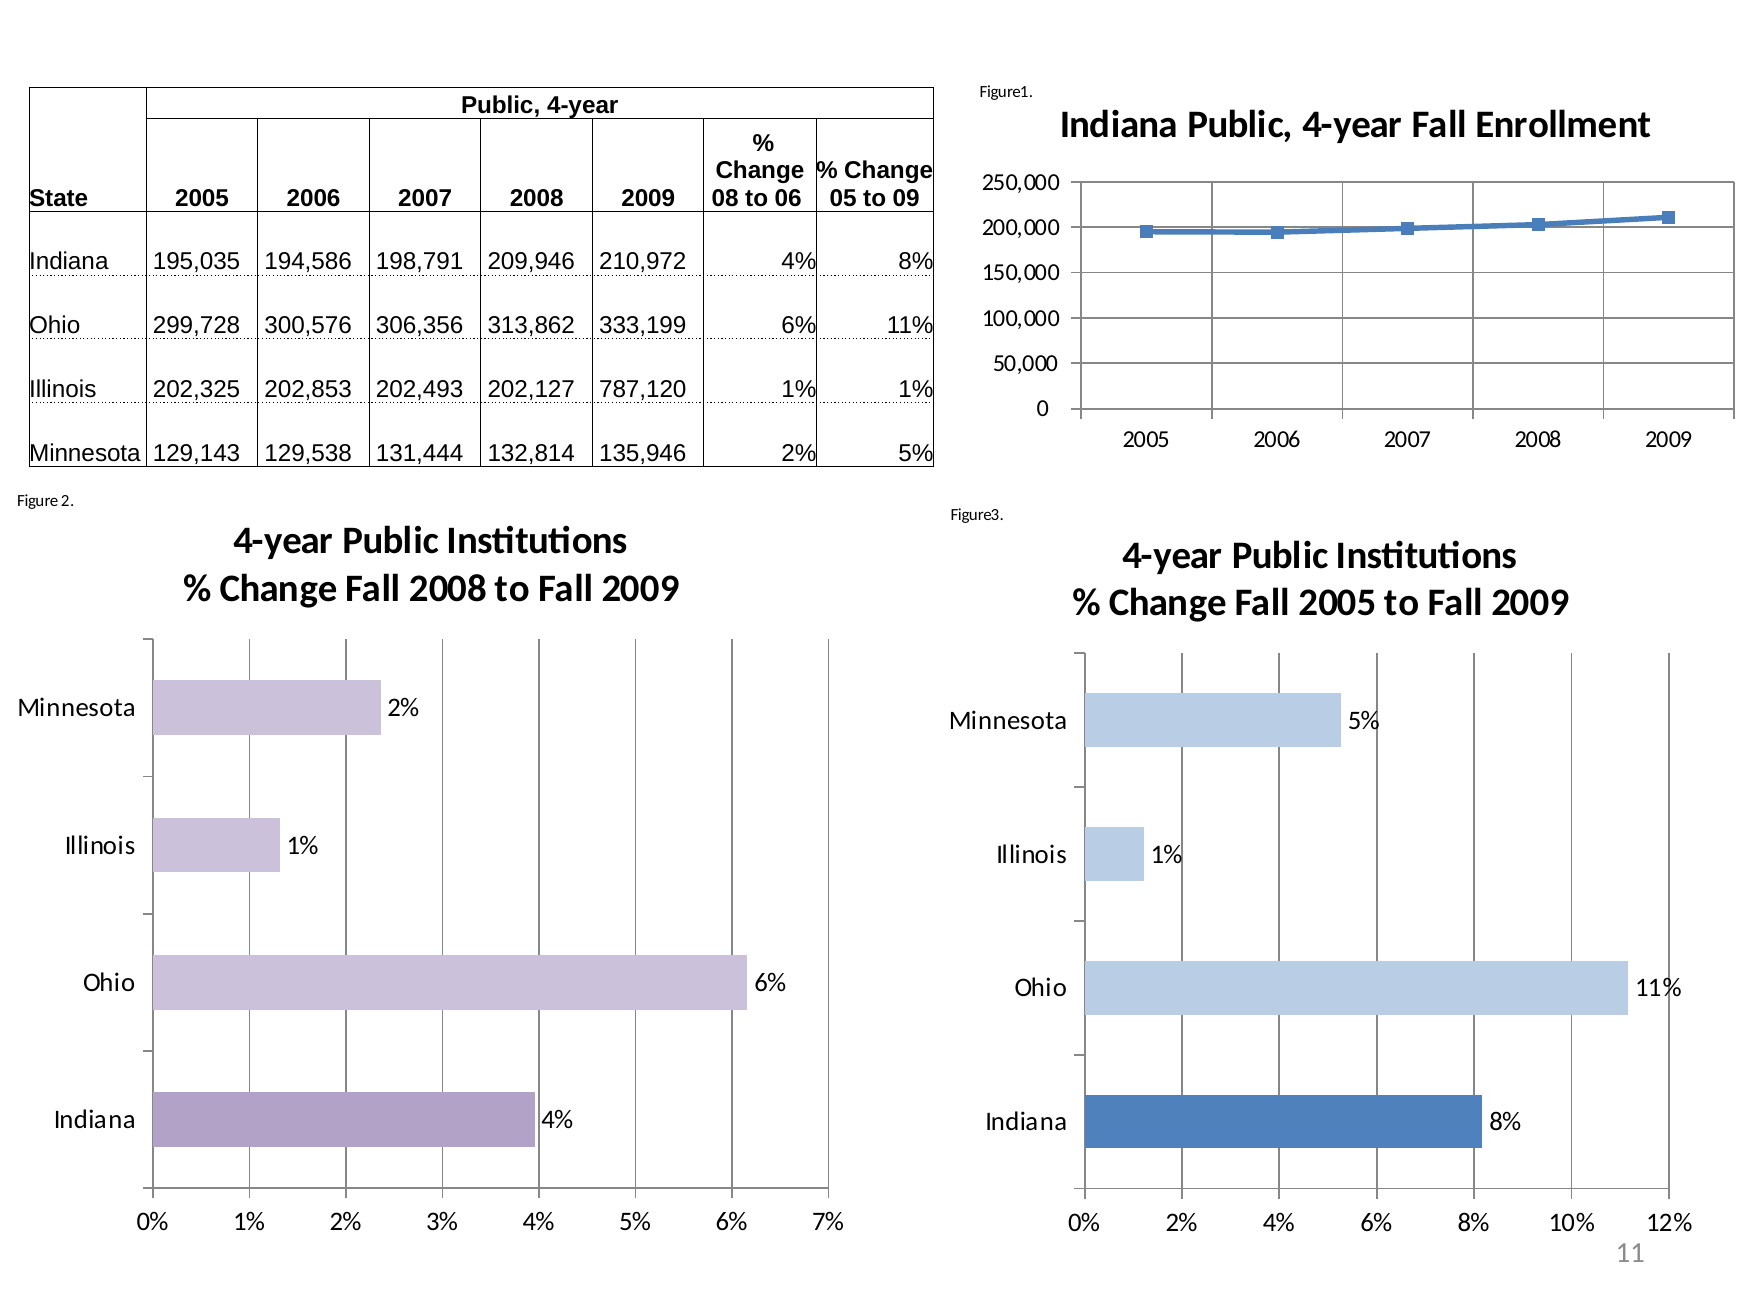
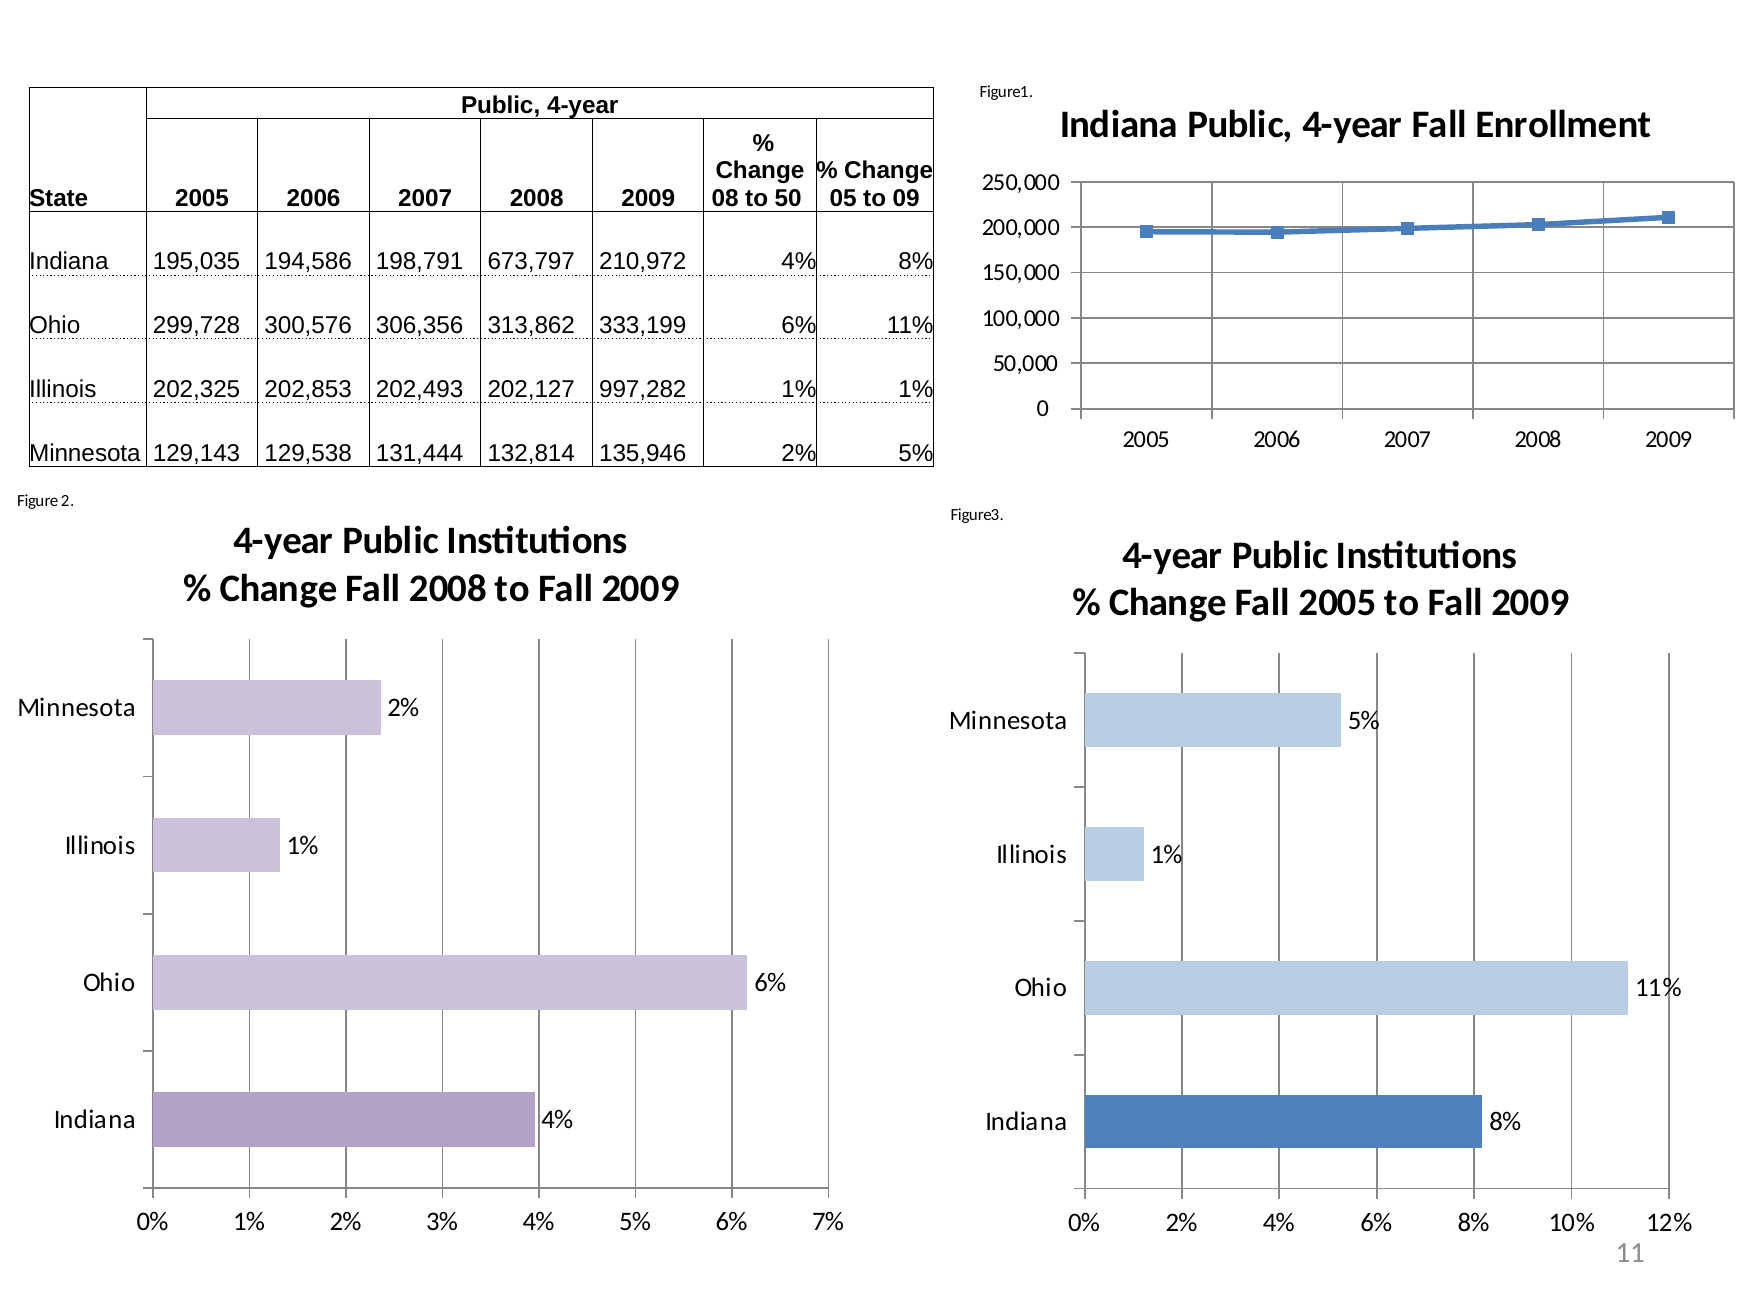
06: 06 -> 50 (788, 198)
209,946: 209,946 -> 673,797 (531, 262)
787,120: 787,120 -> 997,282 (643, 390)
